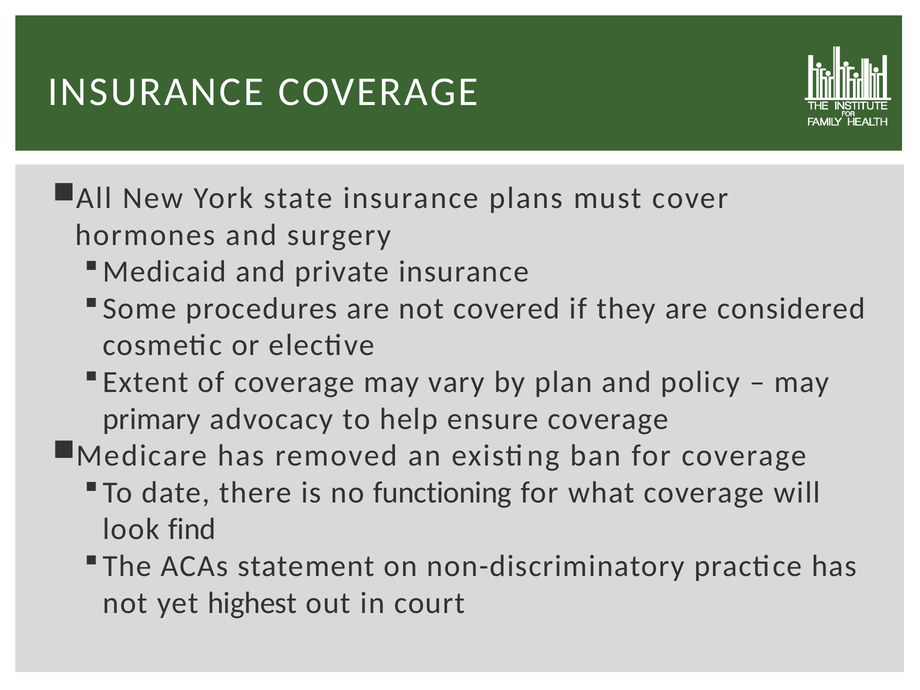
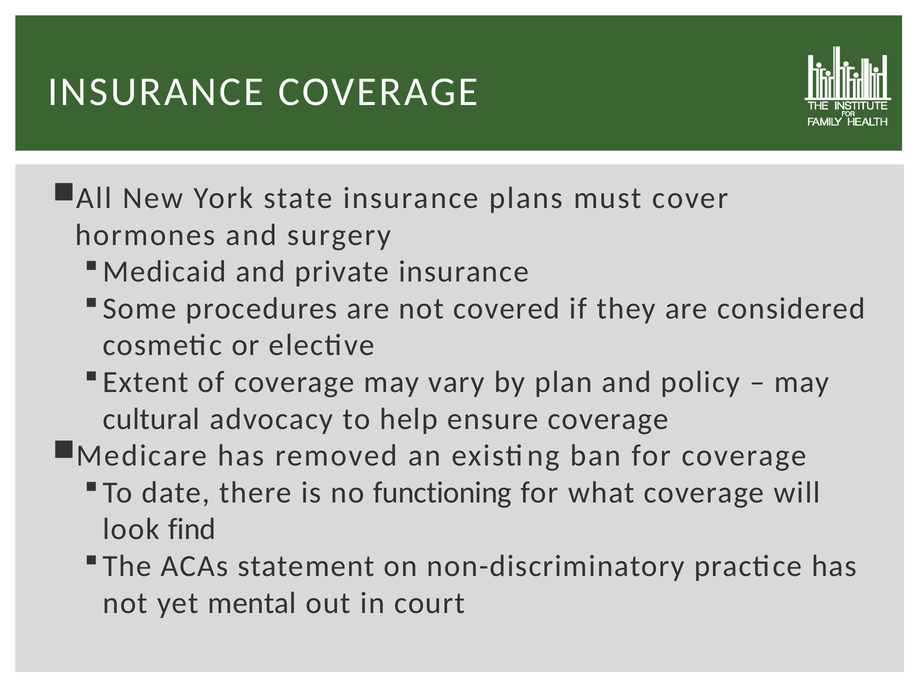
primary: primary -> cultural (151, 419)
highest: highest -> mental (252, 603)
